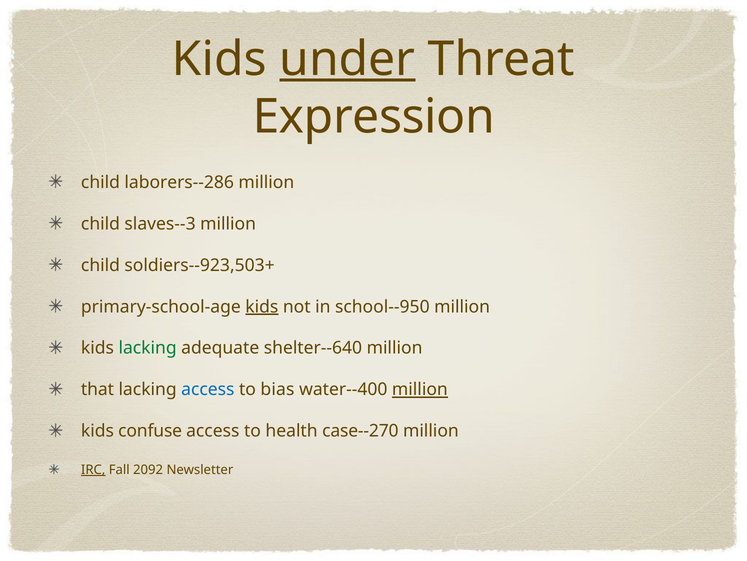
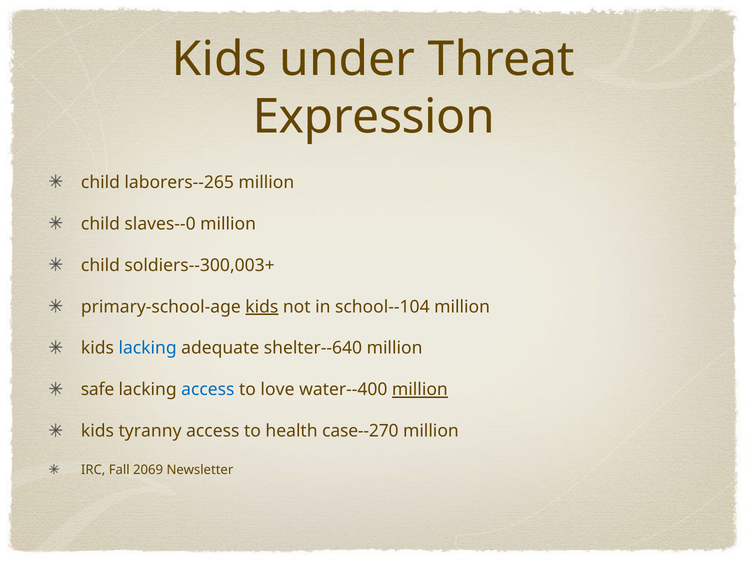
under underline: present -> none (347, 59)
laborers--286: laborers--286 -> laborers--265 (179, 182)
slaves--3: slaves--3 -> slaves--0 (160, 223)
soldiers--923,503+: soldiers--923,503+ -> soldiers--300,003+ (200, 265)
school--950: school--950 -> school--104 (382, 306)
lacking colour: green -> blue (148, 348)
that: that -> safe (98, 389)
bias: bias -> love (278, 389)
confuse: confuse -> tyranny (150, 431)
IRC underline: present -> none (93, 469)
2092: 2092 -> 2069 (148, 469)
